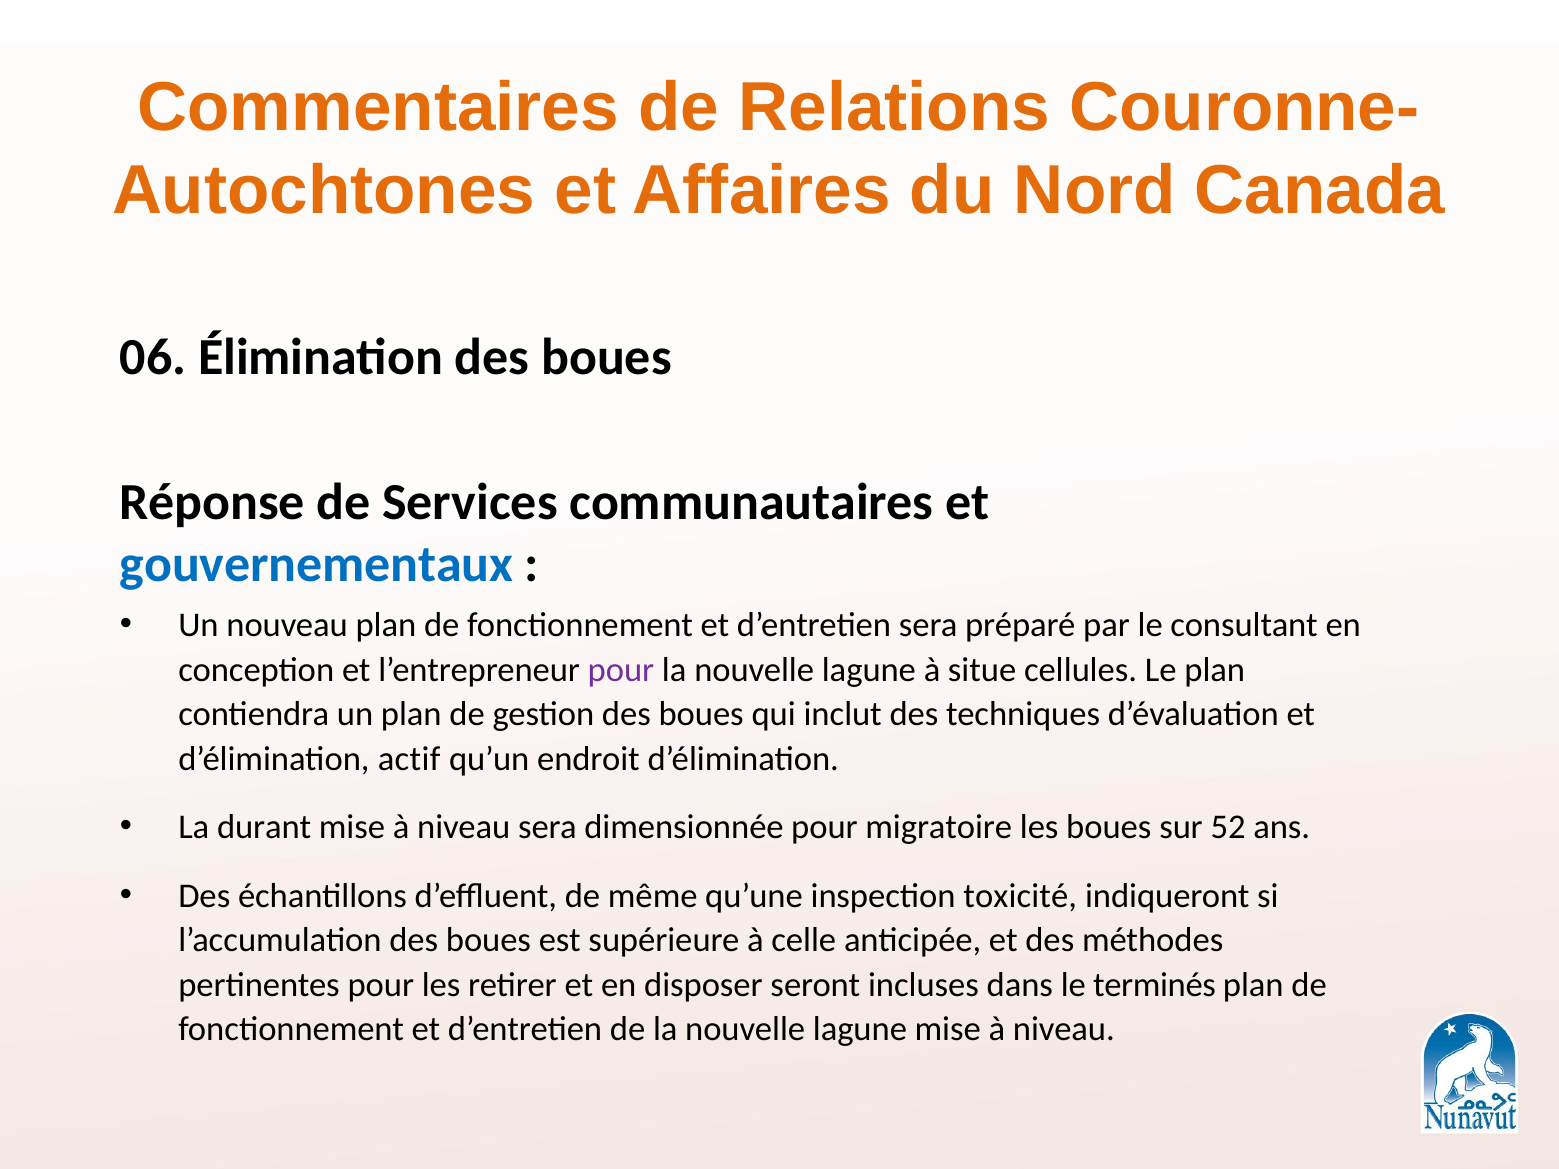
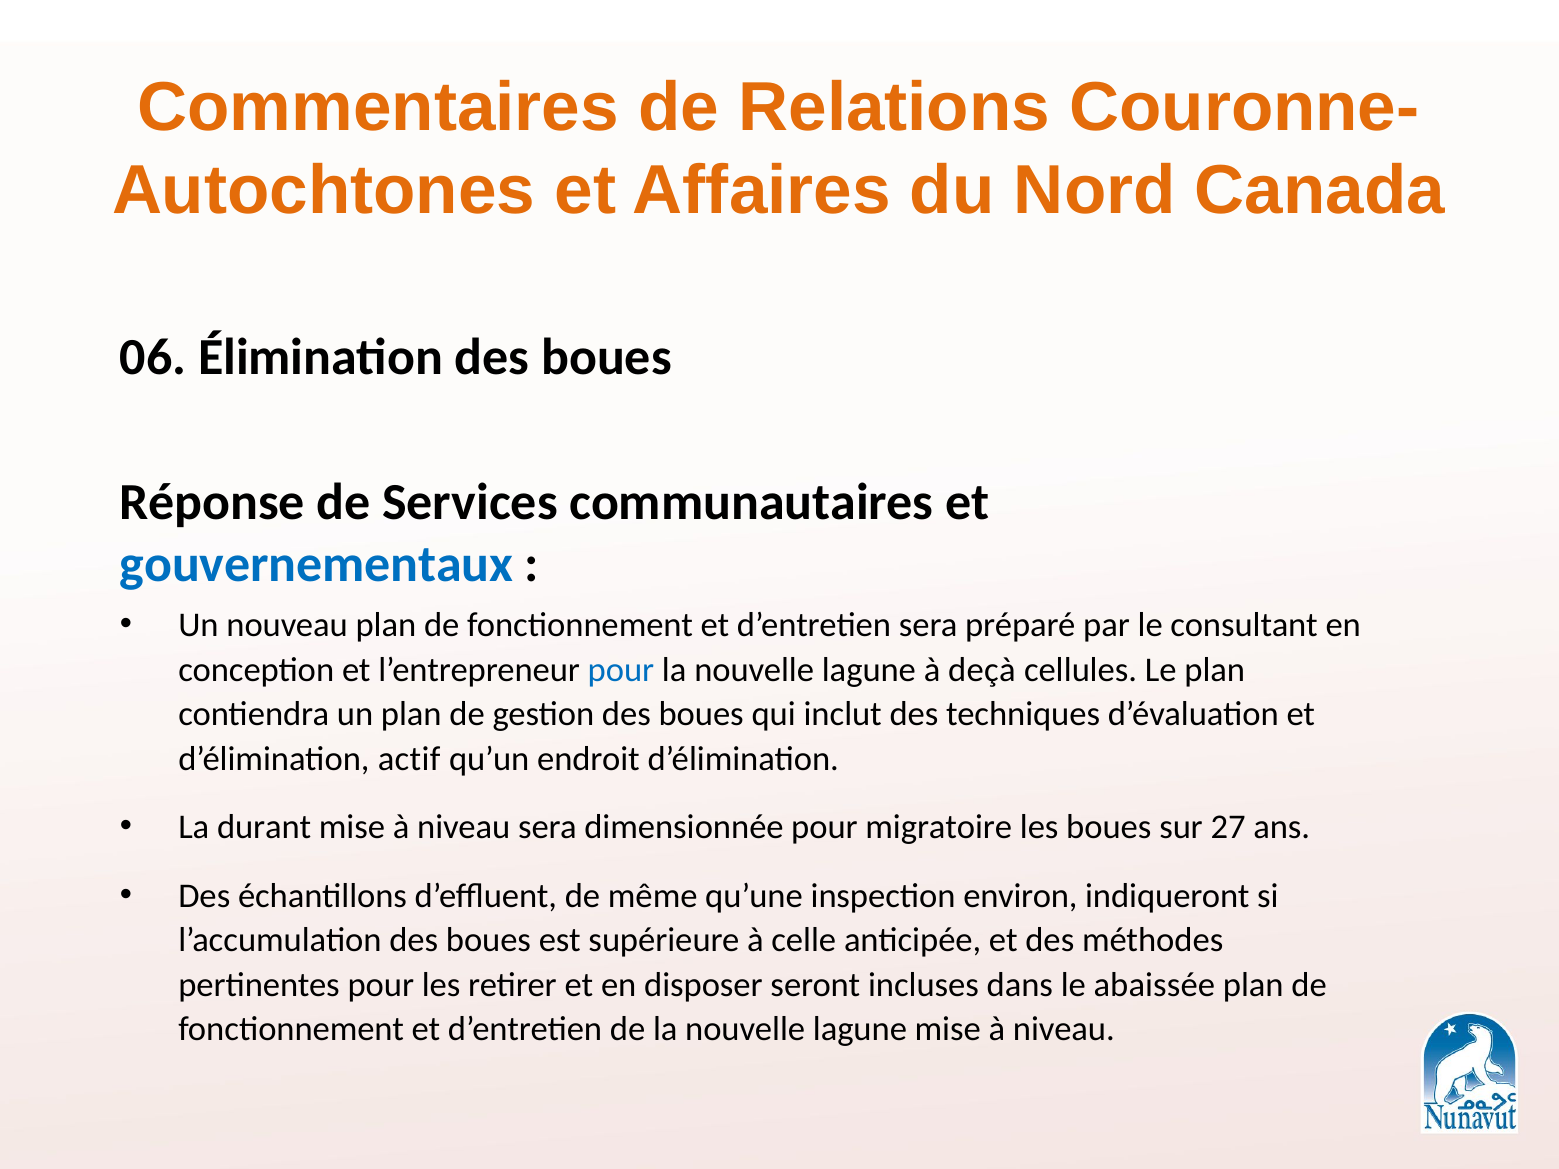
pour colour: purple -> blue (621, 670)
situe: situe -> deçà (982, 670)
52: 52 -> 27 (1228, 827)
toxicité: toxicité -> environ (1020, 896)
terminés: terminés -> abaissée (1154, 985)
